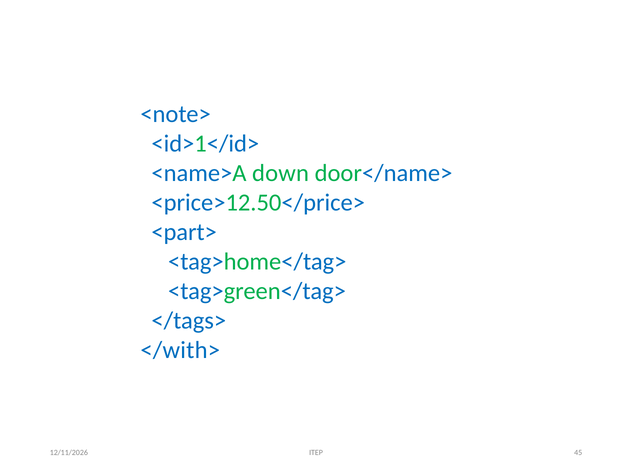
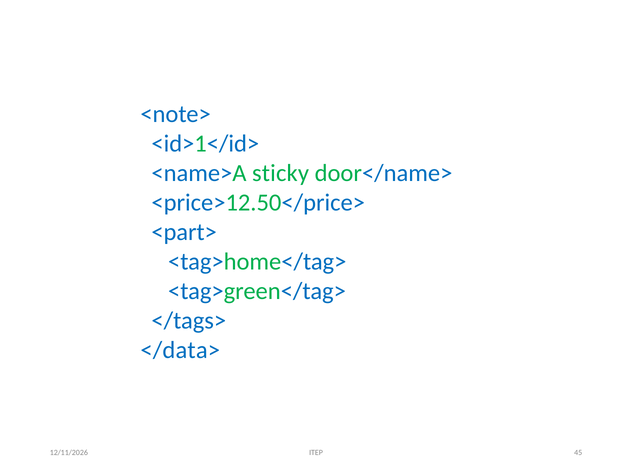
down: down -> sticky (281, 173)
</with>: </with> -> </data> (180, 350)
